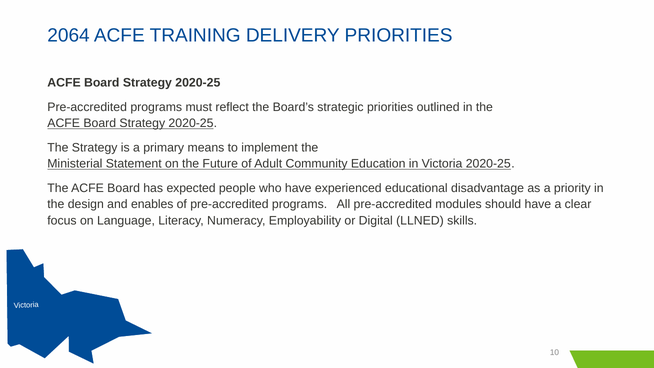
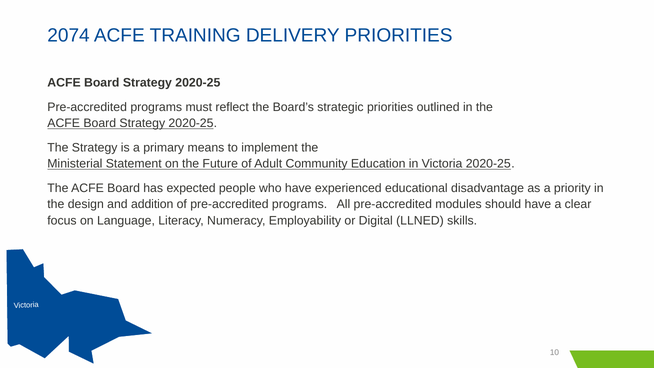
2064: 2064 -> 2074 (69, 36)
enables: enables -> addition (152, 204)
